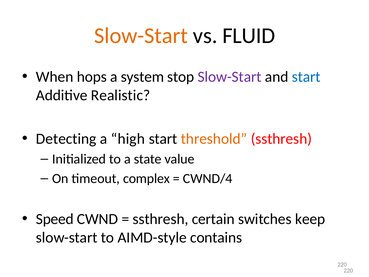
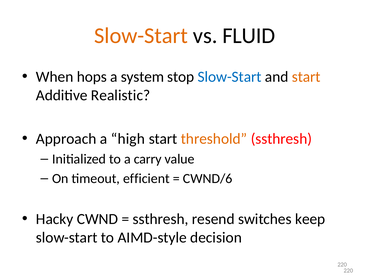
Slow-Start colour: purple -> blue (230, 77)
start colour: blue -> orange (306, 77)
Detecting: Detecting -> Approach (66, 139)
state: state -> carry (148, 159)
complex: complex -> efficient (146, 178)
CWND/4: CWND/4 -> CWND/6 (208, 178)
Speed: Speed -> Hacky (55, 219)
certain: certain -> resend (213, 219)
contains: contains -> decision (216, 237)
